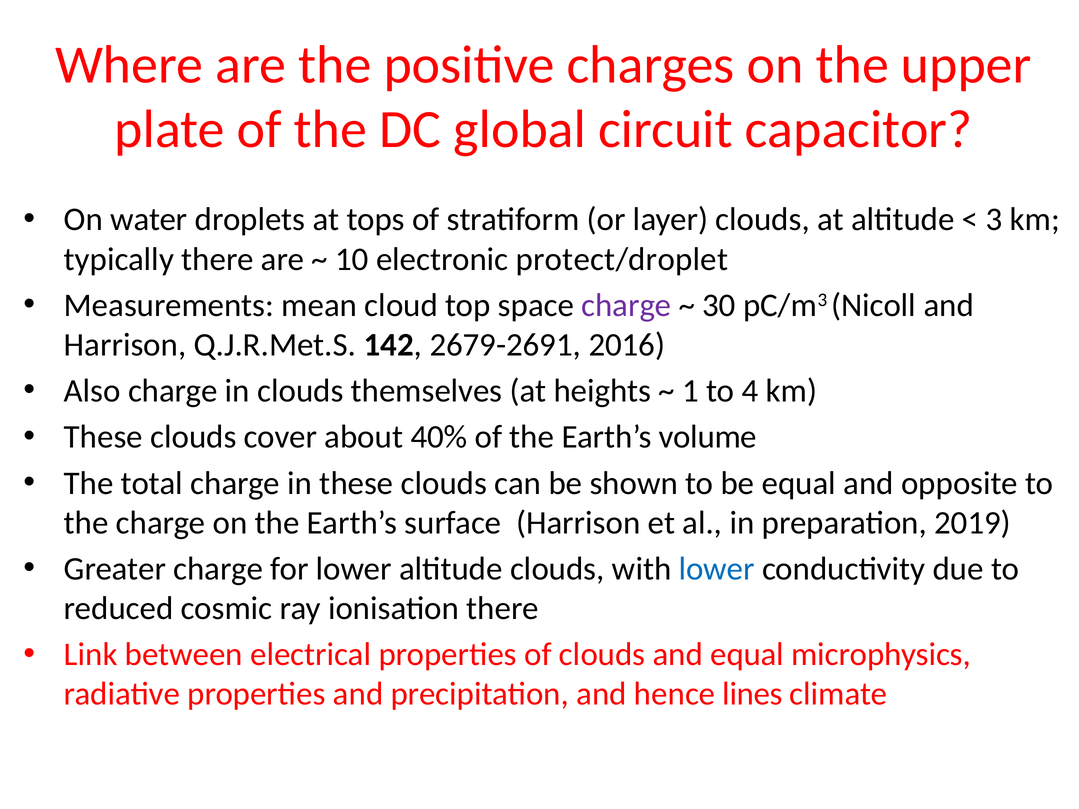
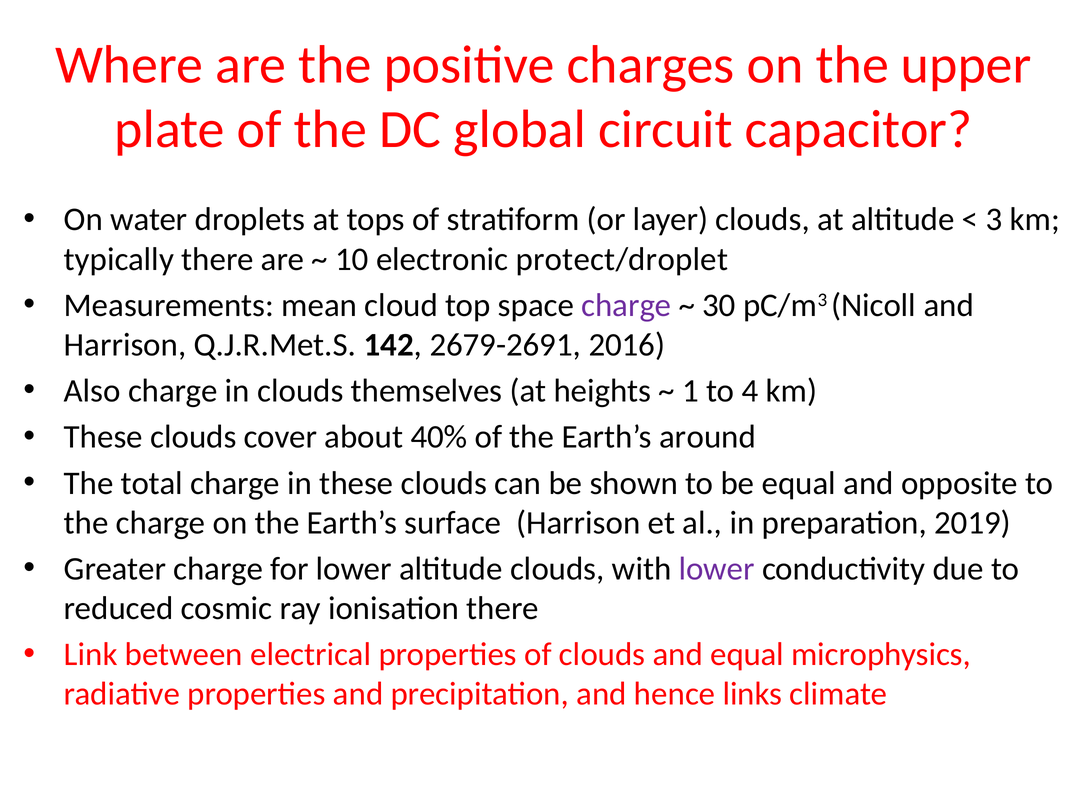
volume: volume -> around (708, 437)
lower colour: blue -> purple (717, 569)
lines: lines -> links (752, 694)
